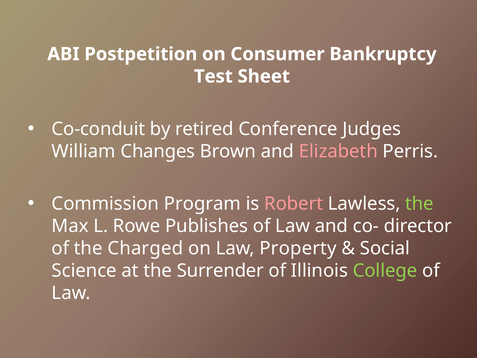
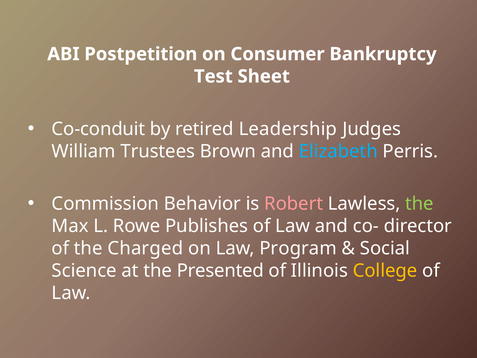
Conference: Conference -> Leadership (288, 129)
Changes: Changes -> Trustees (158, 151)
Elizabeth colour: pink -> light blue (338, 151)
Program: Program -> Behavior (202, 204)
Property: Property -> Program (298, 248)
Surrender: Surrender -> Presented (220, 270)
College colour: light green -> yellow (385, 270)
